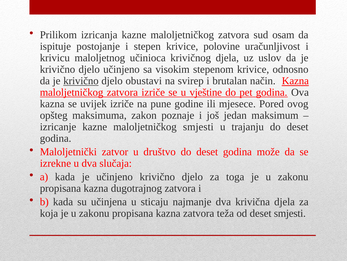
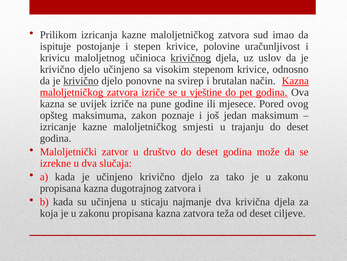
osam: osam -> imao (283, 35)
krivičnog underline: none -> present (191, 58)
obustavi: obustavi -> ponovne (144, 81)
toga: toga -> tako (235, 176)
deset smjesti: smjesti -> ciljeve (290, 213)
